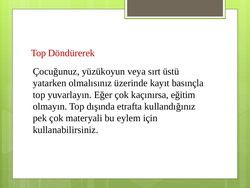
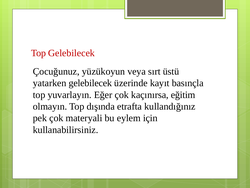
Top Döndürerek: Döndürerek -> Gelebilecek (71, 53)
yatarken olmalısınız: olmalısınız -> gelebilecek (90, 83)
